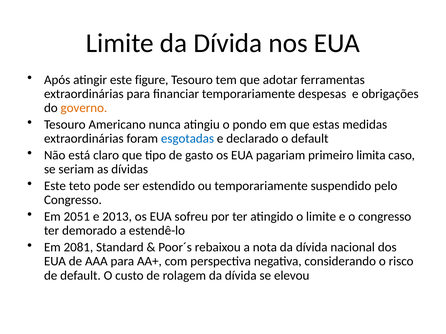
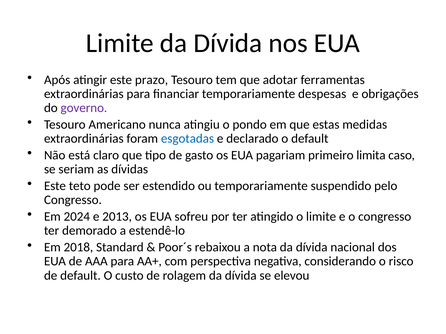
figure: figure -> prazo (152, 80)
governo colour: orange -> purple (84, 108)
2051: 2051 -> 2024 (77, 217)
2081: 2081 -> 2018 (78, 248)
